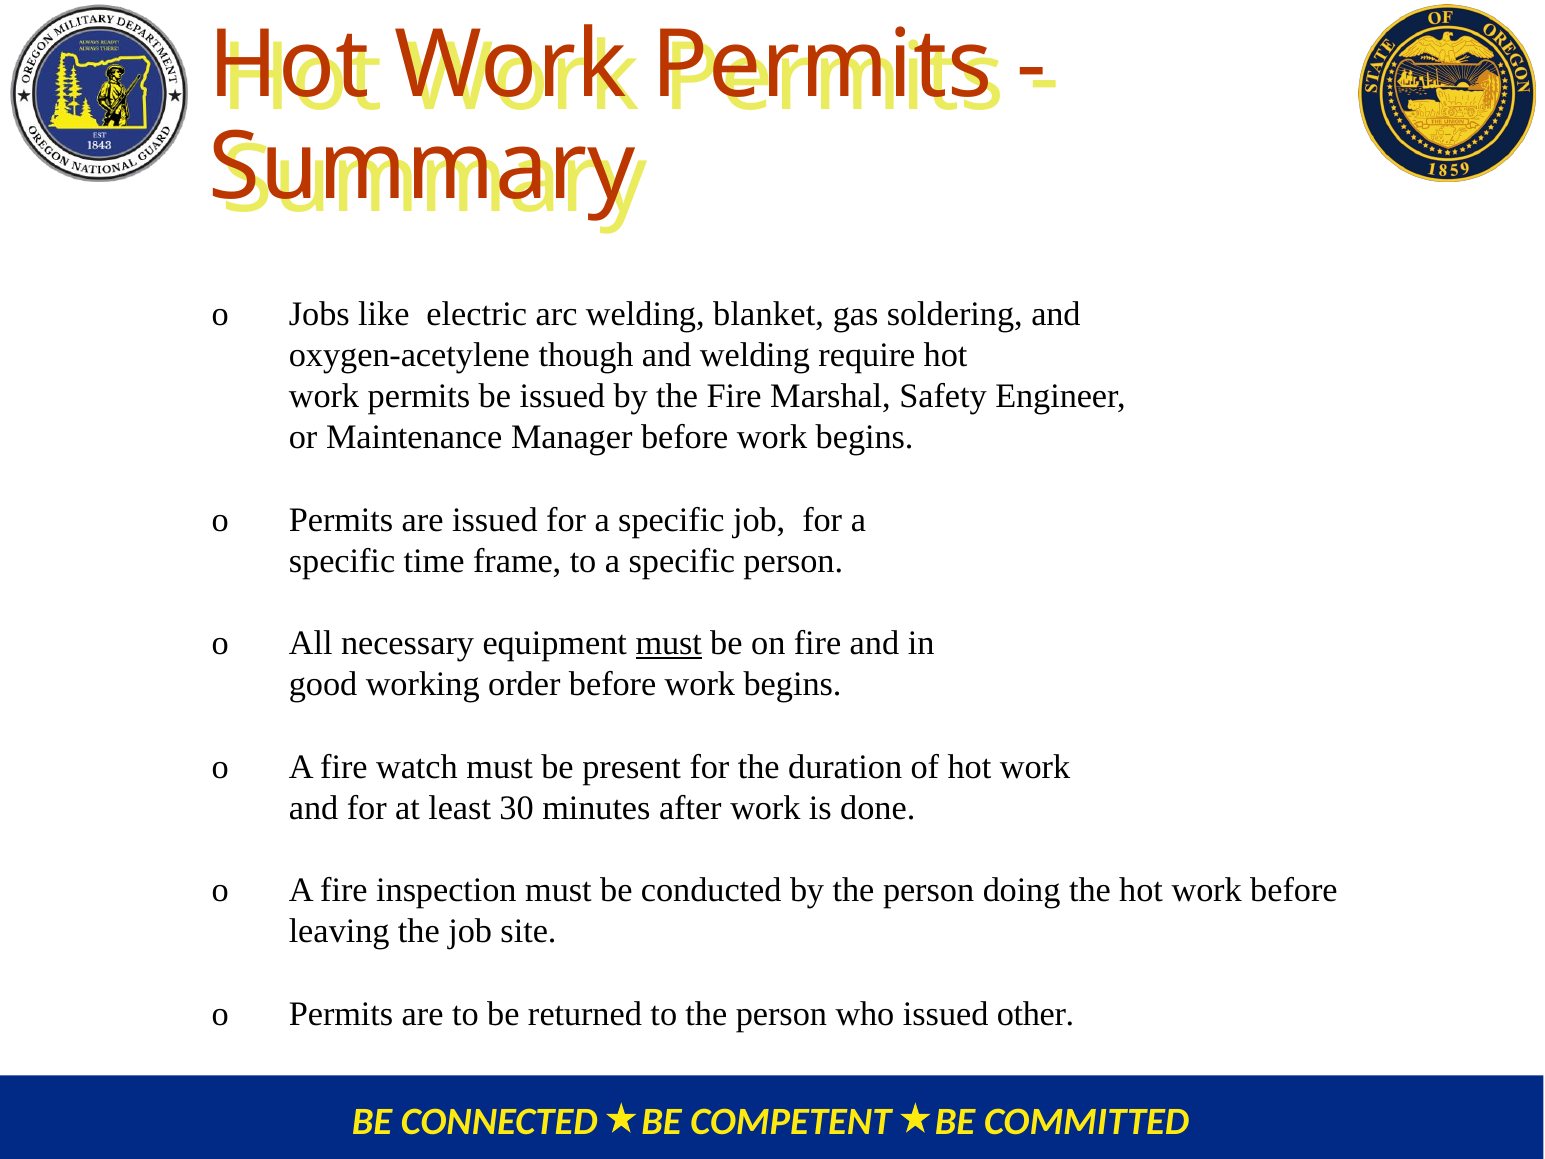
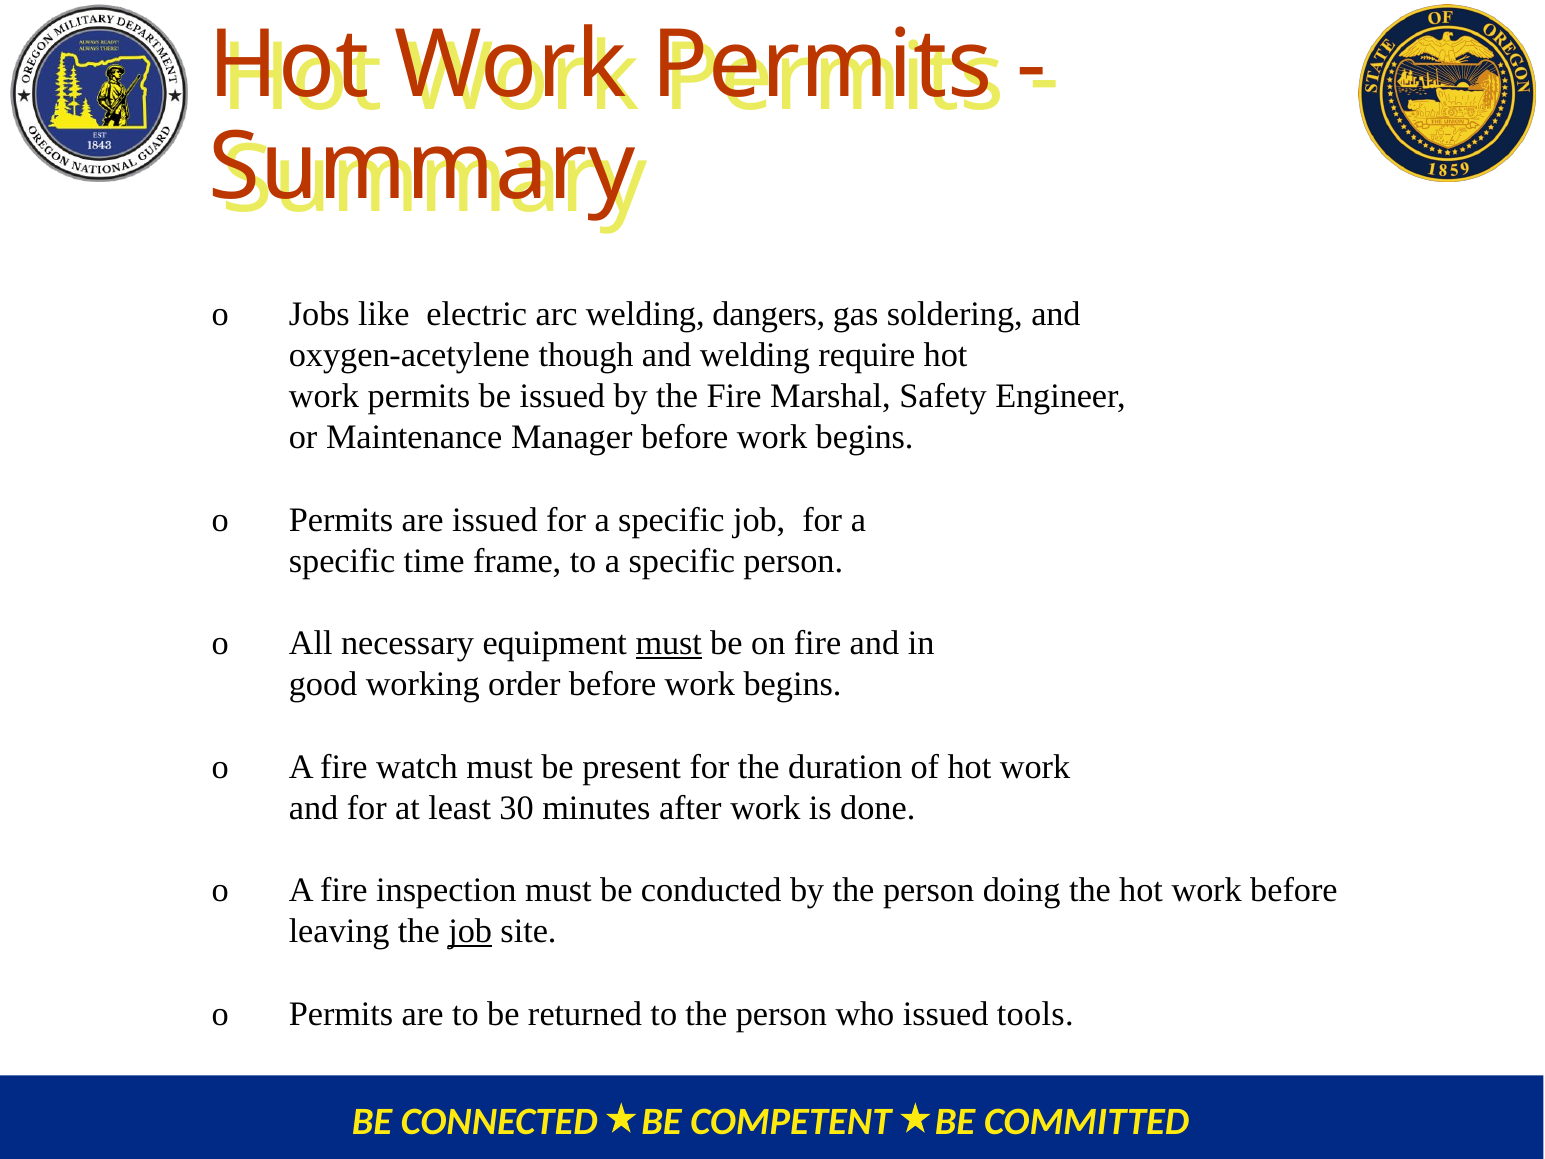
blanket: blanket -> dangers (769, 314)
job underline: none -> present (470, 931)
other: other -> tools (1035, 1014)
